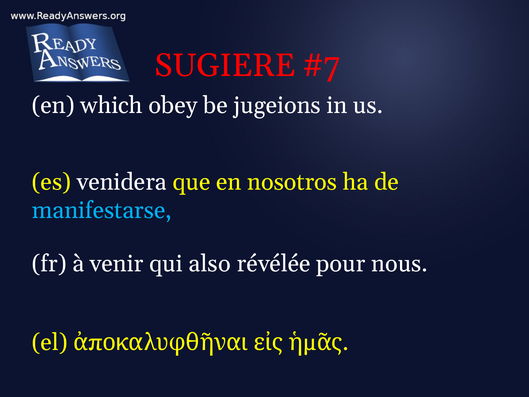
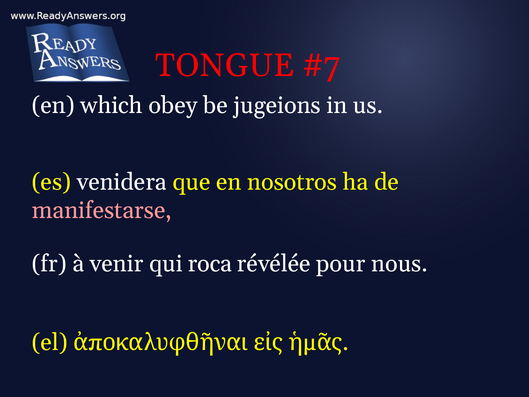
SUGIERE: SUGIERE -> TONGUE (225, 65)
manifestarse colour: light blue -> pink (102, 210)
also: also -> roca (210, 264)
